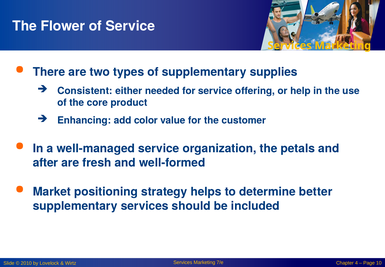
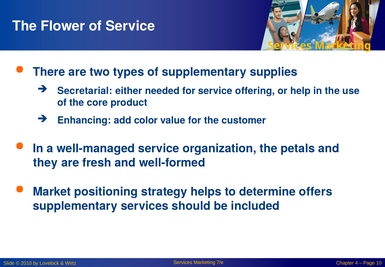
Consistent: Consistent -> Secretarial (85, 91)
after: after -> they (45, 162)
better: better -> offers (316, 191)
